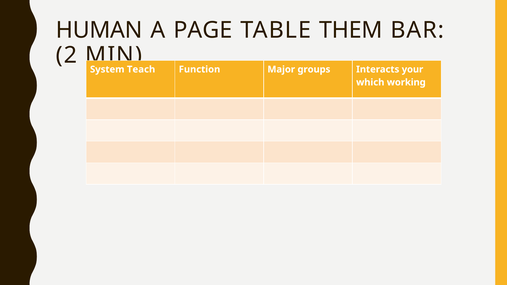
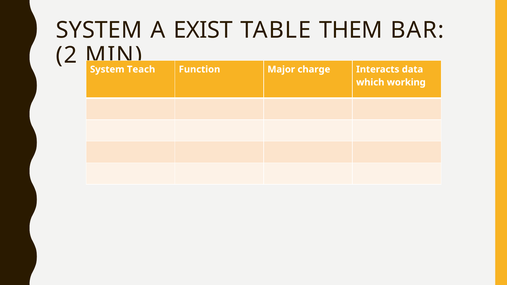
HUMAN: HUMAN -> SYSTEM (99, 30)
PAGE: PAGE -> EXIST (203, 30)
groups: groups -> charge (314, 69)
your: your -> data (412, 69)
